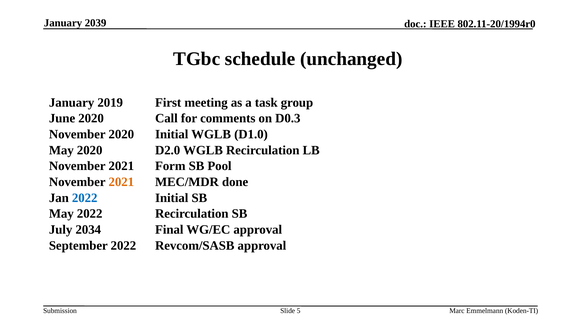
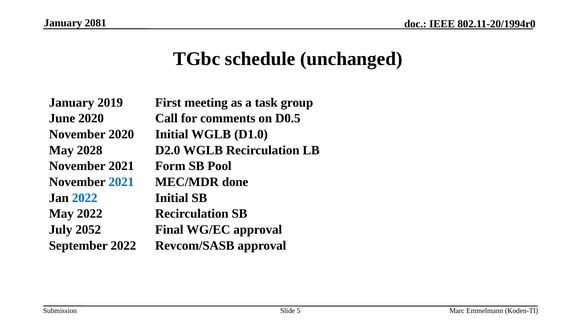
2039: 2039 -> 2081 (96, 23)
D0.3: D0.3 -> D0.5 (288, 118)
May 2020: 2020 -> 2028 (90, 150)
2021 colour: orange -> blue (121, 182)
2034: 2034 -> 2052 (88, 230)
